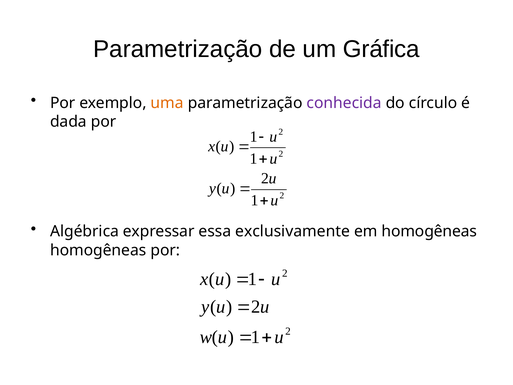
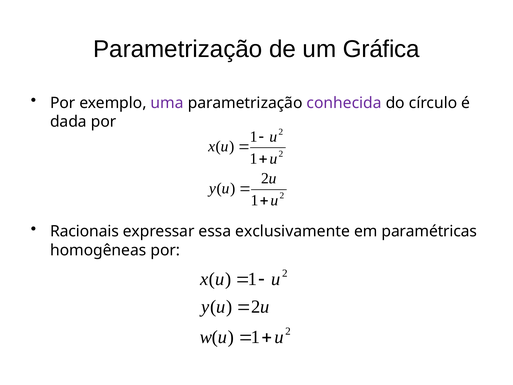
uma colour: orange -> purple (167, 103)
Algébrica: Algébrica -> Racionais (85, 231)
em homogêneas: homogêneas -> paramétricas (429, 231)
